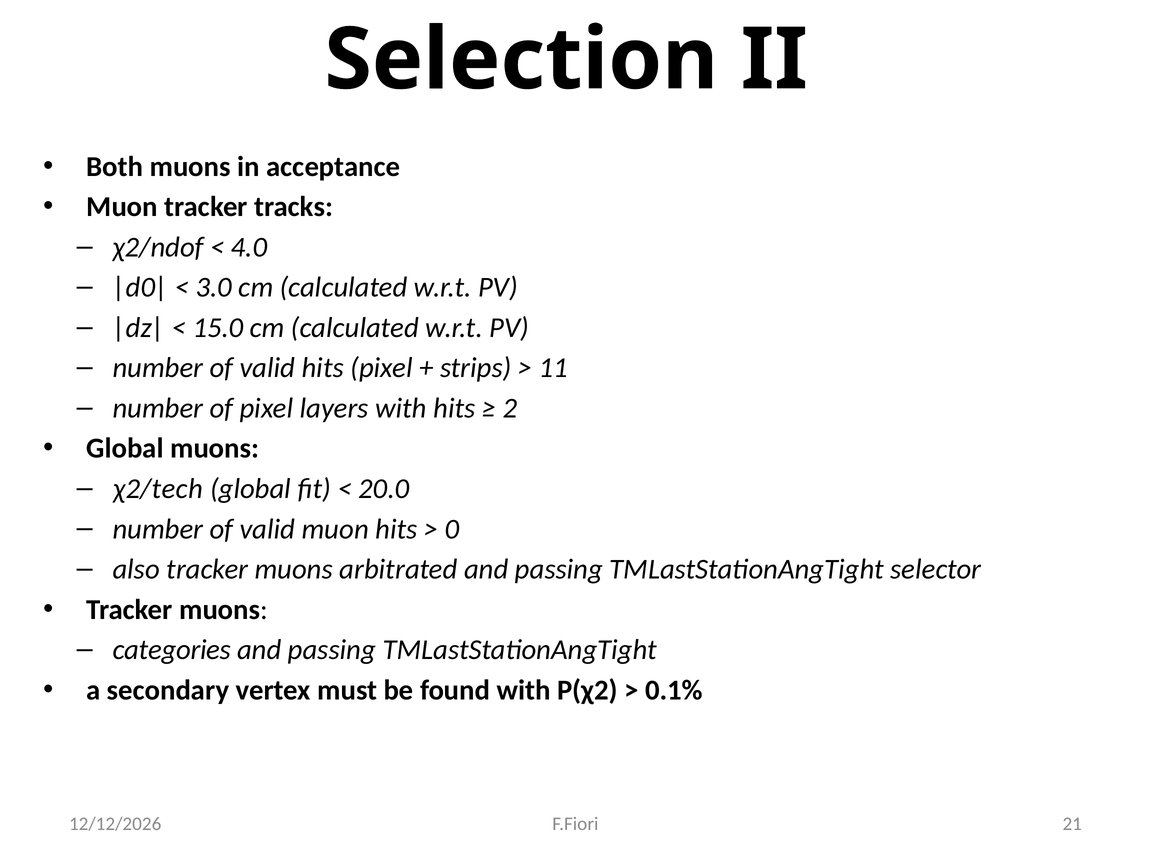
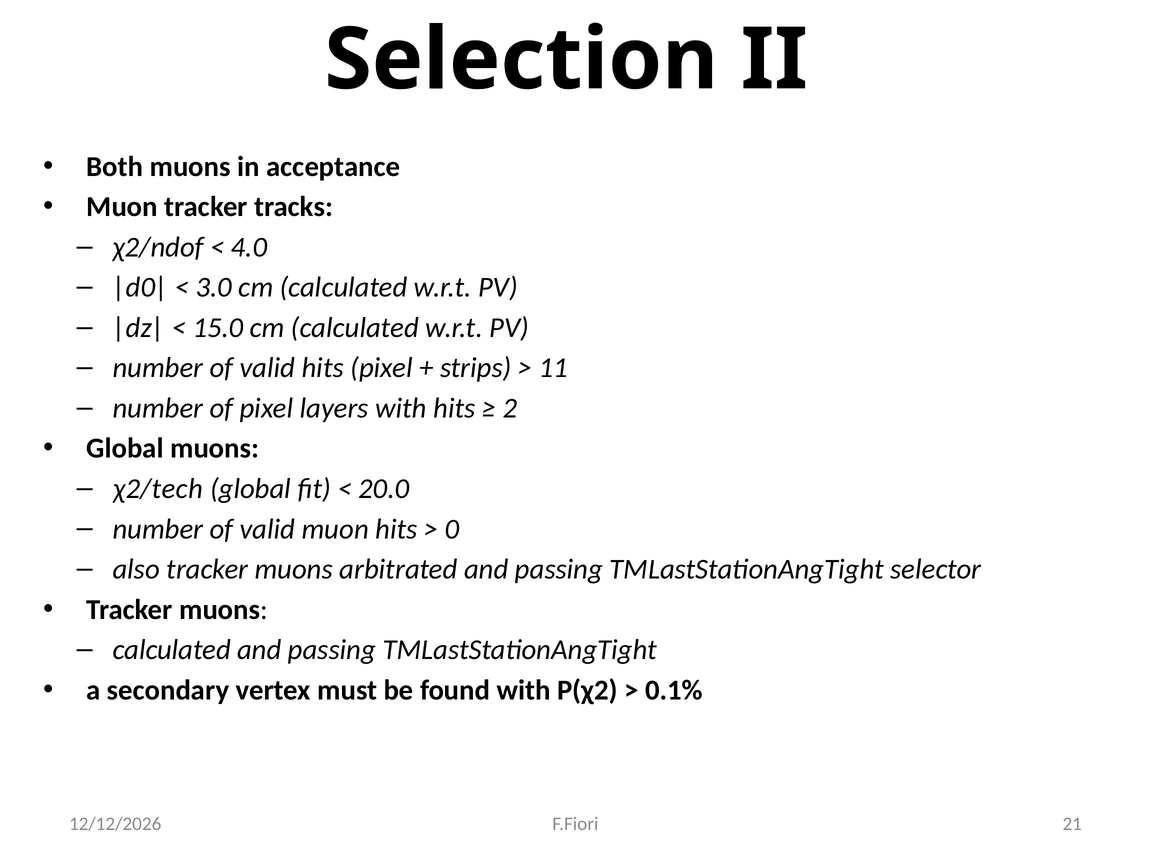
categories: categories -> calculated (172, 650)
